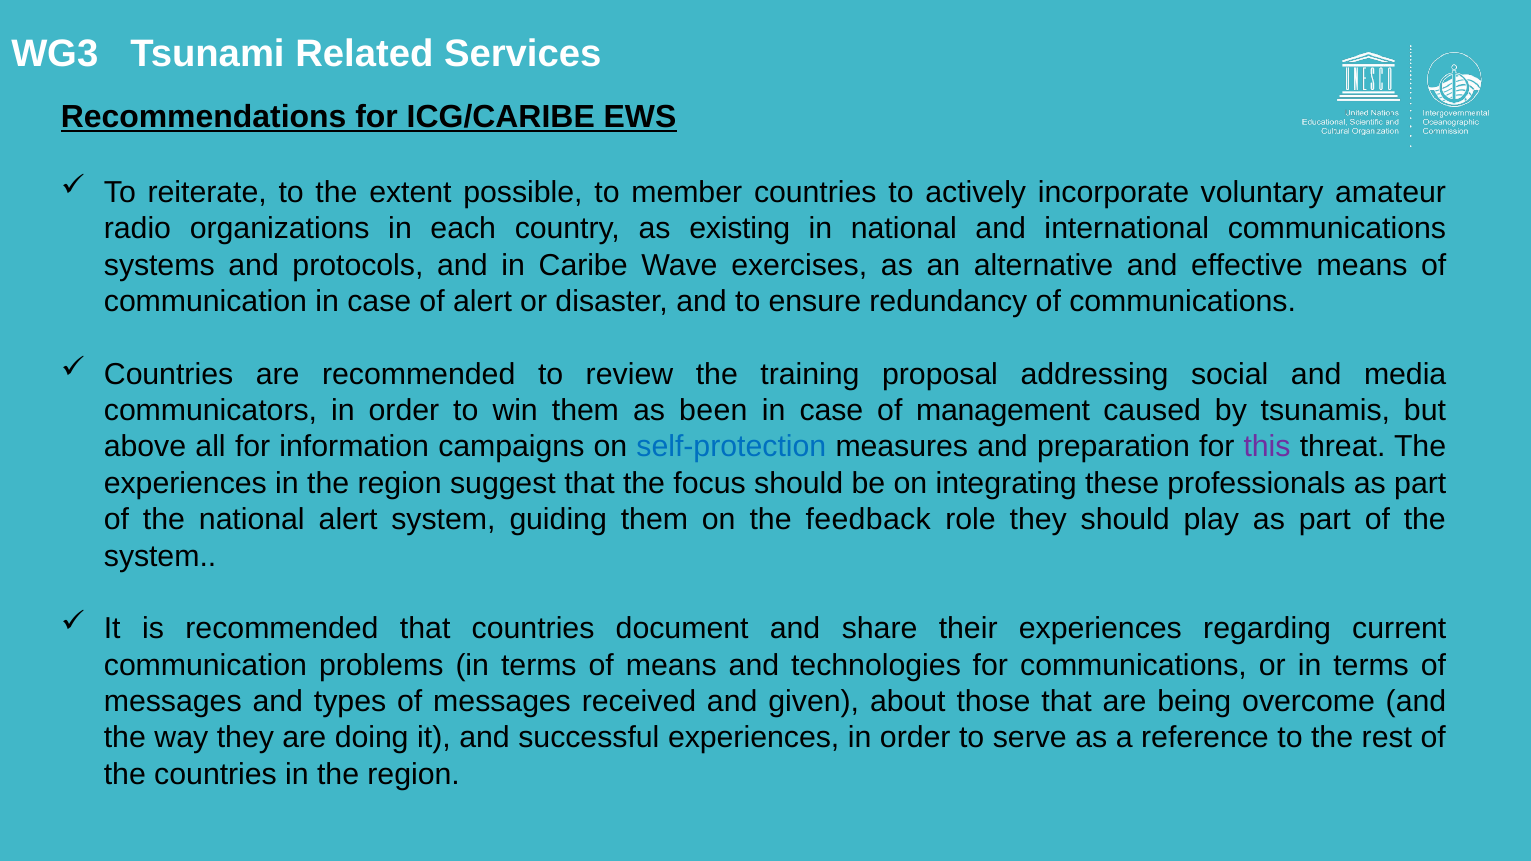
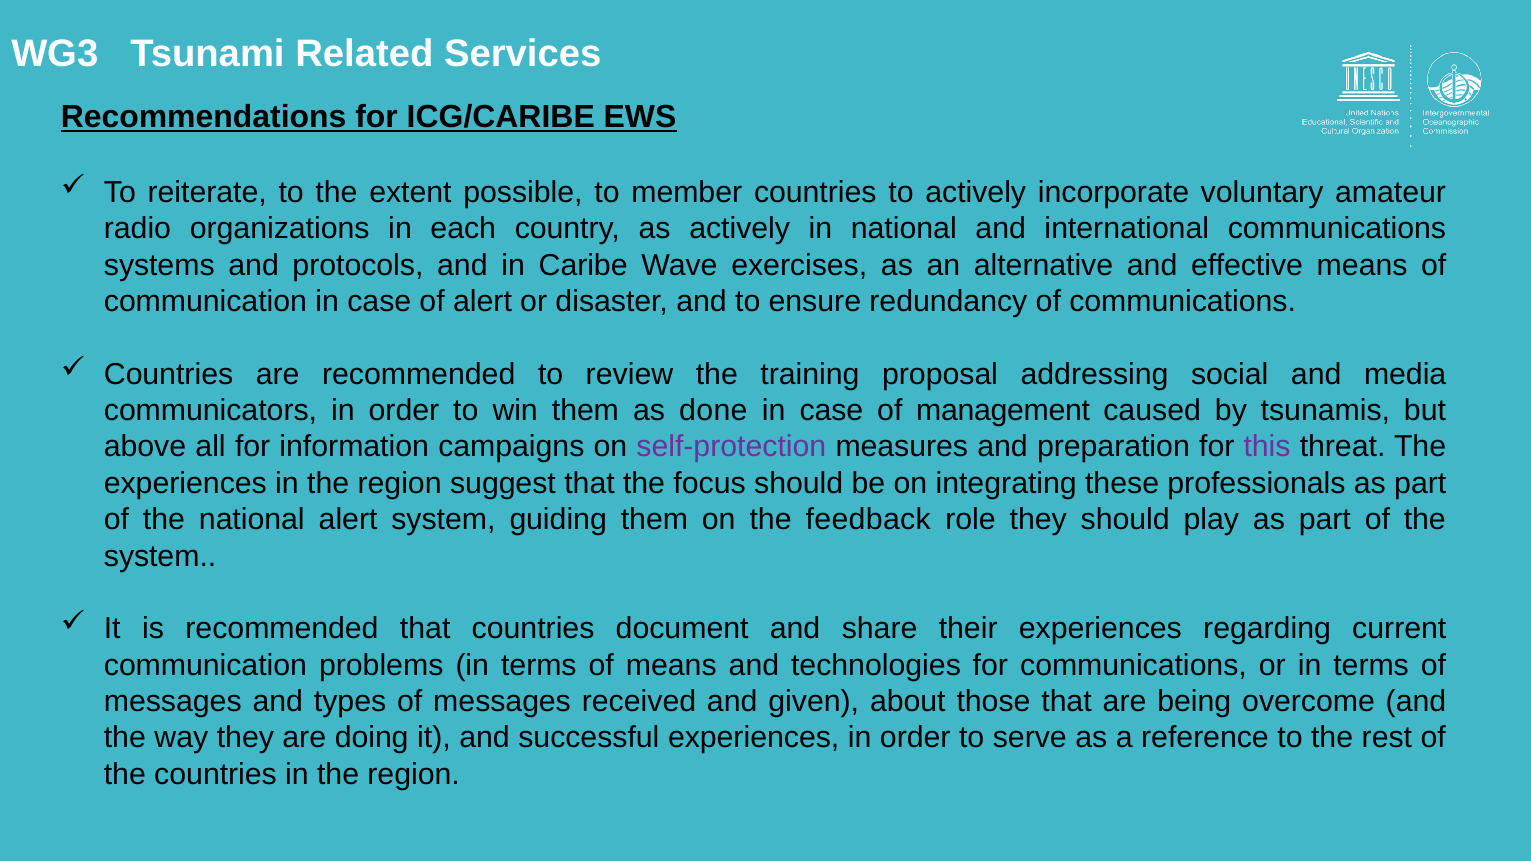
as existing: existing -> actively (740, 229)
been: been -> done (713, 411)
self-protection colour: blue -> purple (731, 447)
